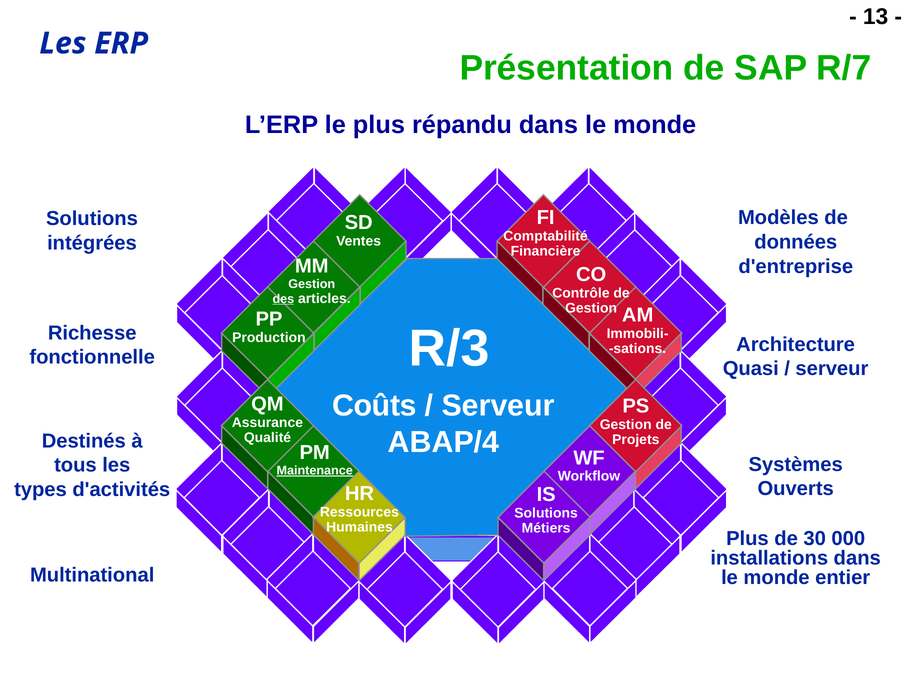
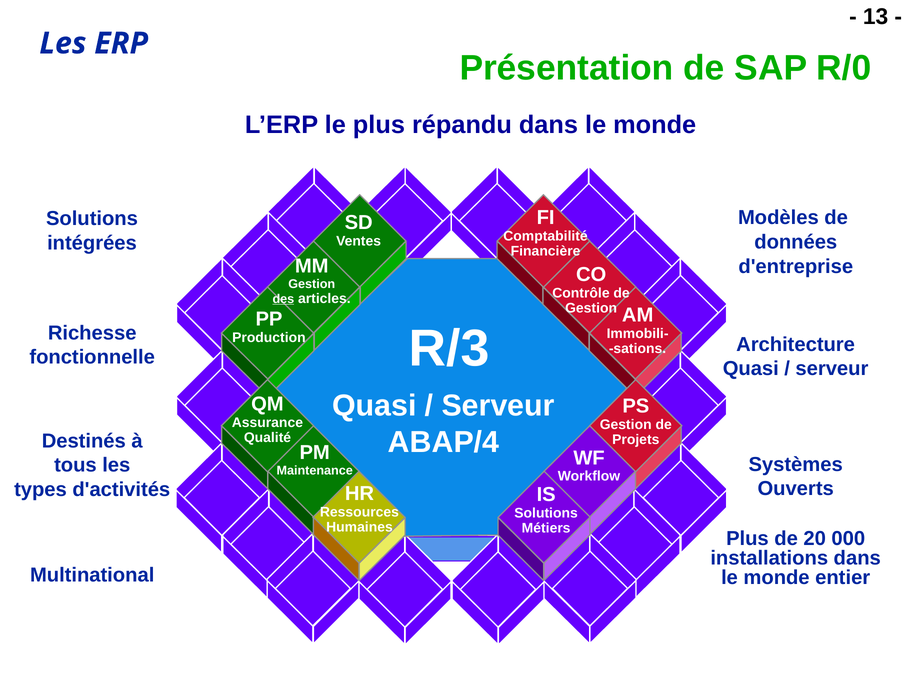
R/7: R/7 -> R/0 (844, 68)
Coûts: Coûts -> Quasi (374, 406)
Maintenance underline: present -> none (315, 471)
30: 30 -> 20 (815, 539)
